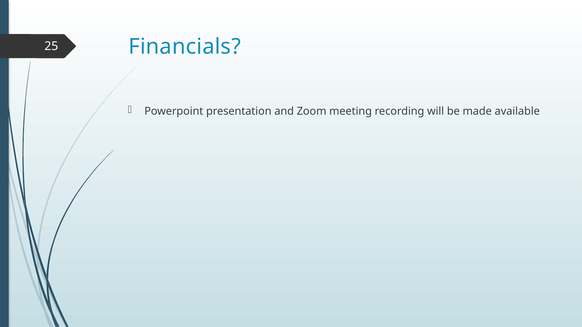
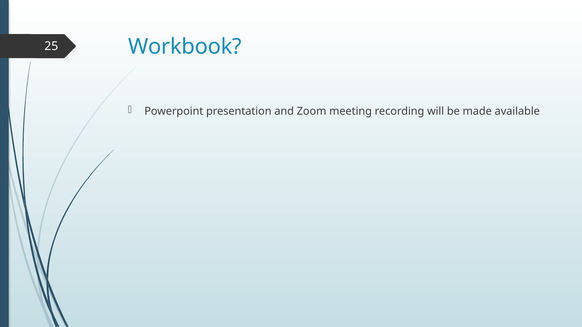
Financials: Financials -> Workbook (185, 47)
